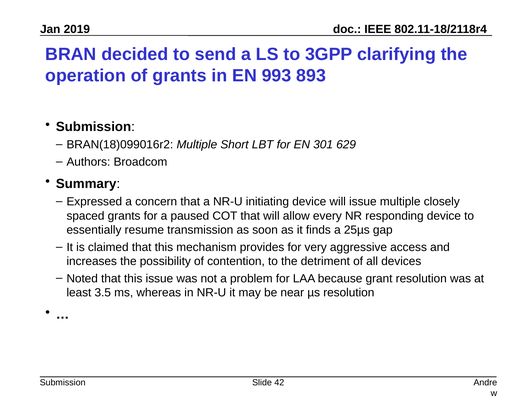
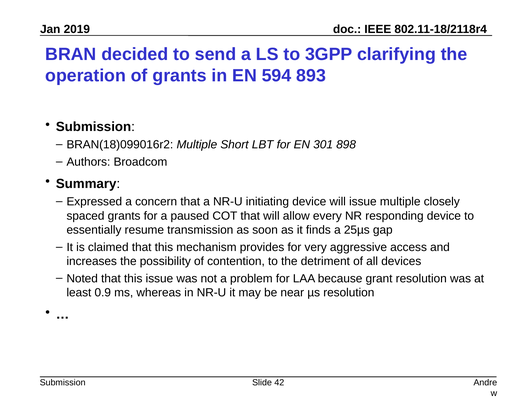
993: 993 -> 594 (277, 76)
629: 629 -> 898 (346, 145)
3.5: 3.5 -> 0.9 (103, 293)
